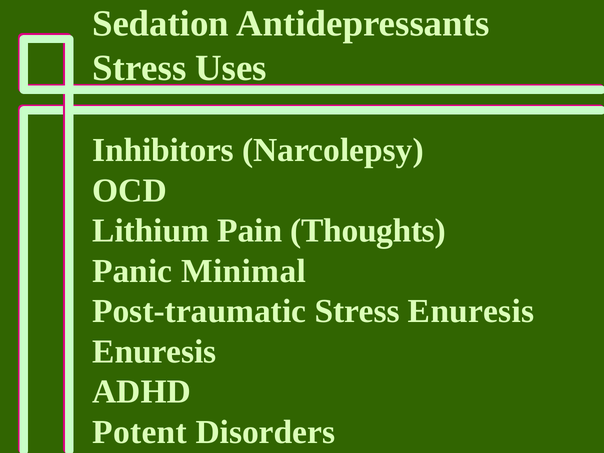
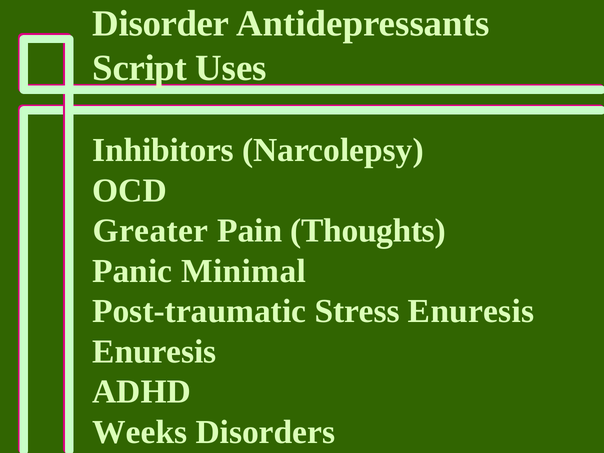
Sedation: Sedation -> Disorder (161, 24)
Stress: Stress -> Script (140, 68)
Lithium: Lithium -> Greater (150, 231)
Potent: Potent -> Weeks (140, 432)
